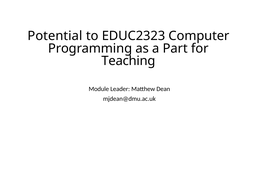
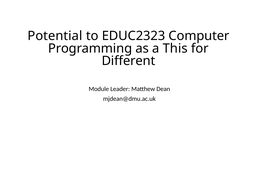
Part: Part -> This (175, 48)
Teaching: Teaching -> Different (128, 61)
